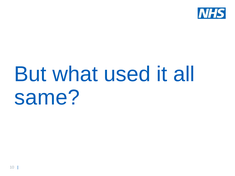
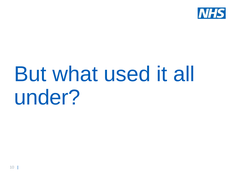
same: same -> under (47, 98)
